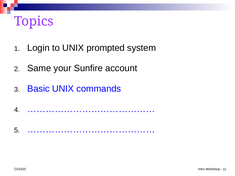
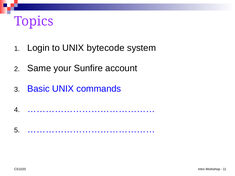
prompted: prompted -> bytecode (106, 48)
